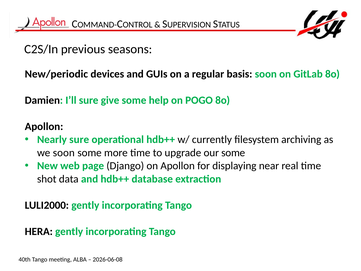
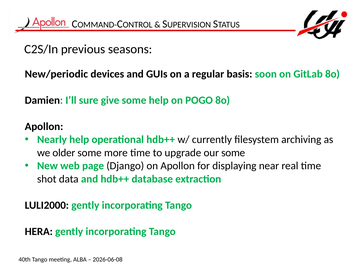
Nearly sure: sure -> help (79, 140)
we soon: soon -> older (64, 153)
